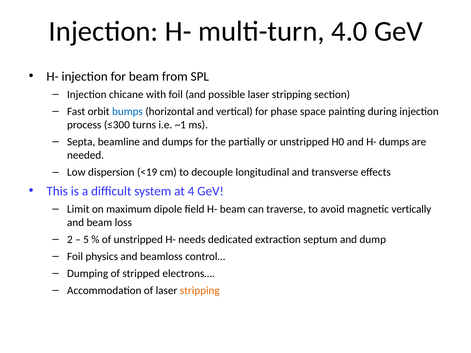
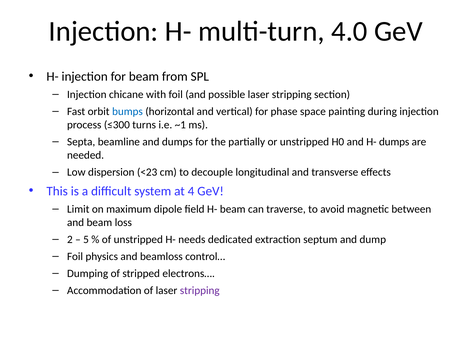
<19: <19 -> <23 (147, 172)
vertically: vertically -> between (411, 209)
stripping colour: orange -> purple (200, 291)
